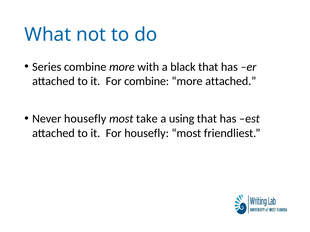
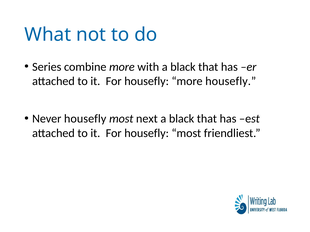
combine: combine -> housefly (147, 81)
more attached: attached -> housefly (231, 81)
take: take -> next (147, 119)
using: using -> black (182, 119)
